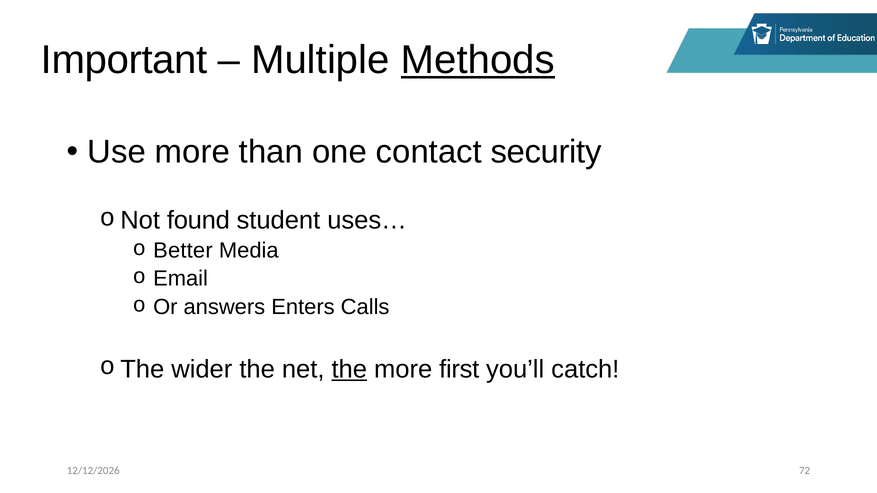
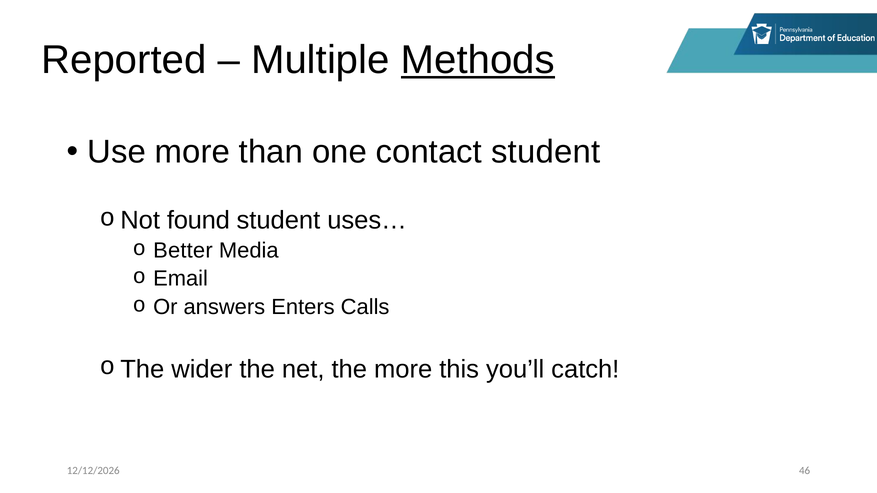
Important: Important -> Reported (124, 60)
contact security: security -> student (546, 152)
the underline: present -> none (349, 369)
first: first -> this (459, 369)
72: 72 -> 46 (805, 471)
